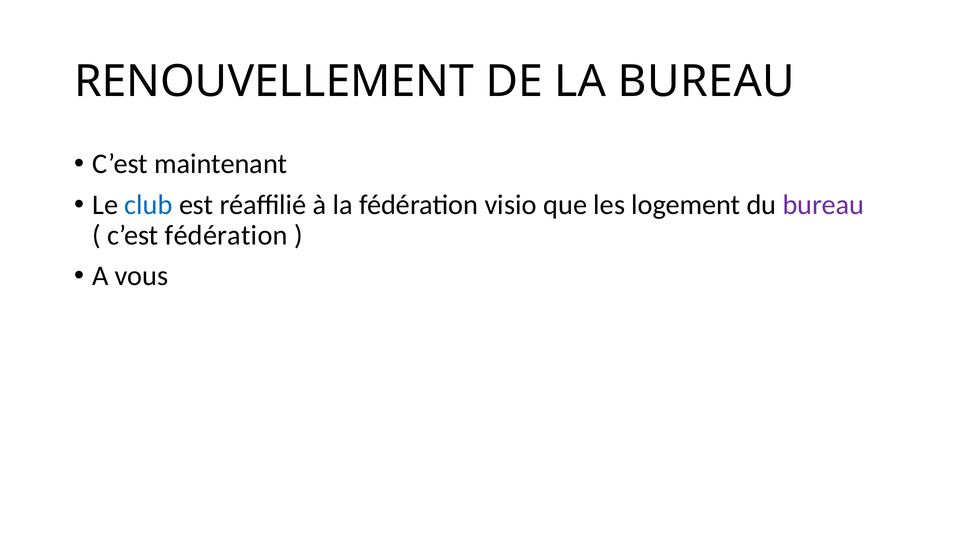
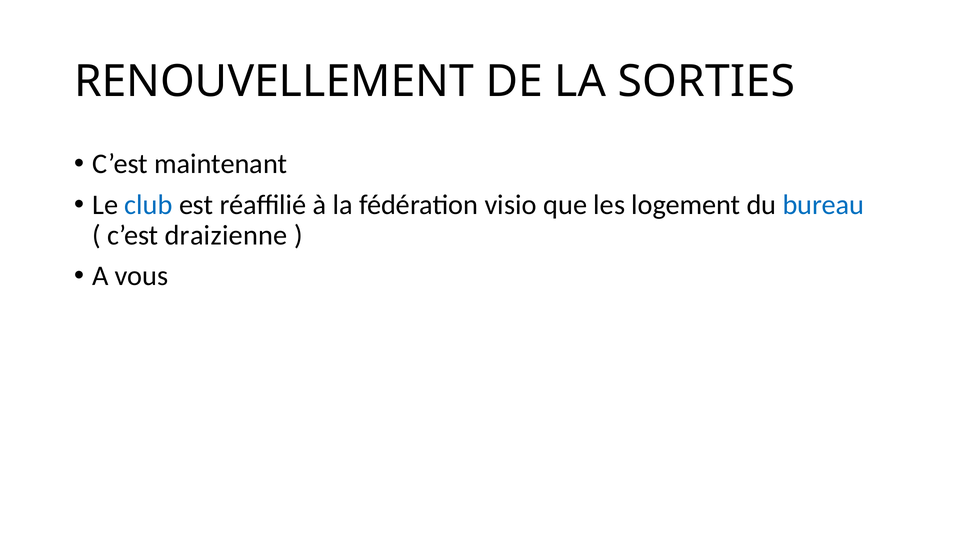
LA BUREAU: BUREAU -> SORTIES (707, 82)
bureau colour: purple -> blue (824, 205)
c’est fédération: fédération -> draizienne (226, 235)
